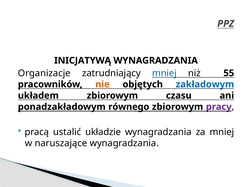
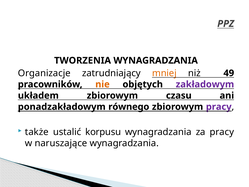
INICJATYWĄ: INICJATYWĄ -> TWORZENIA (83, 60)
mniej colour: blue -> orange (164, 73)
55: 55 -> 49 (229, 73)
zakładowym colour: blue -> purple (205, 84)
pracą: pracą -> także (37, 132)
układzie: układzie -> korpusu (103, 132)
za mniej: mniej -> pracy (222, 132)
